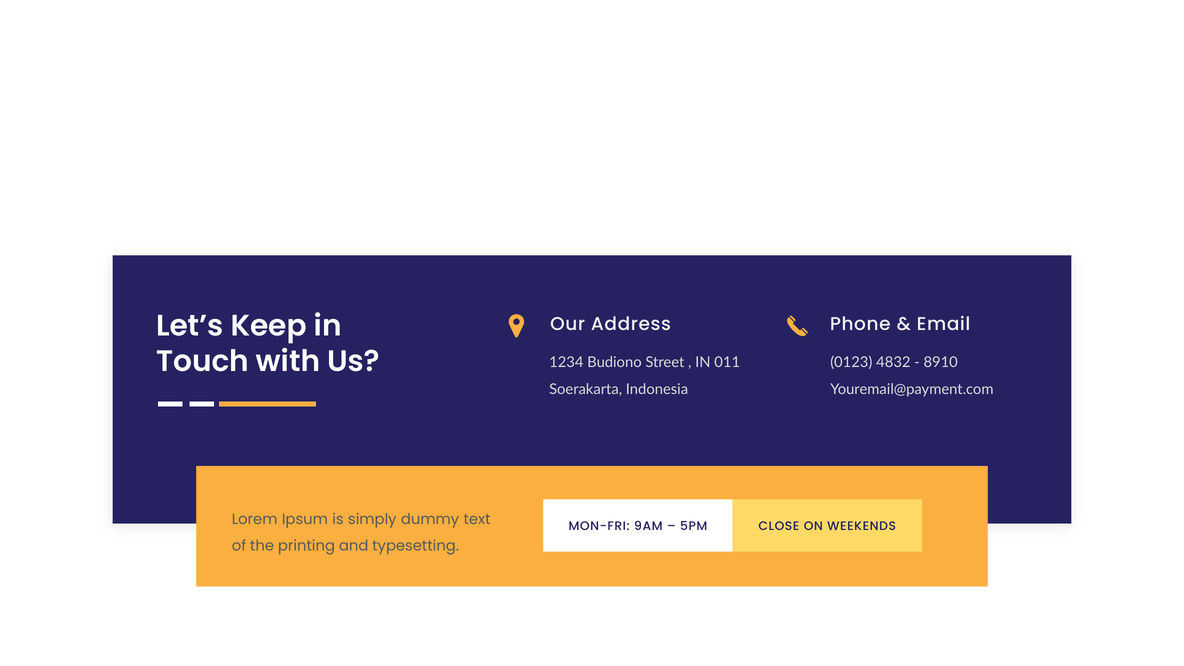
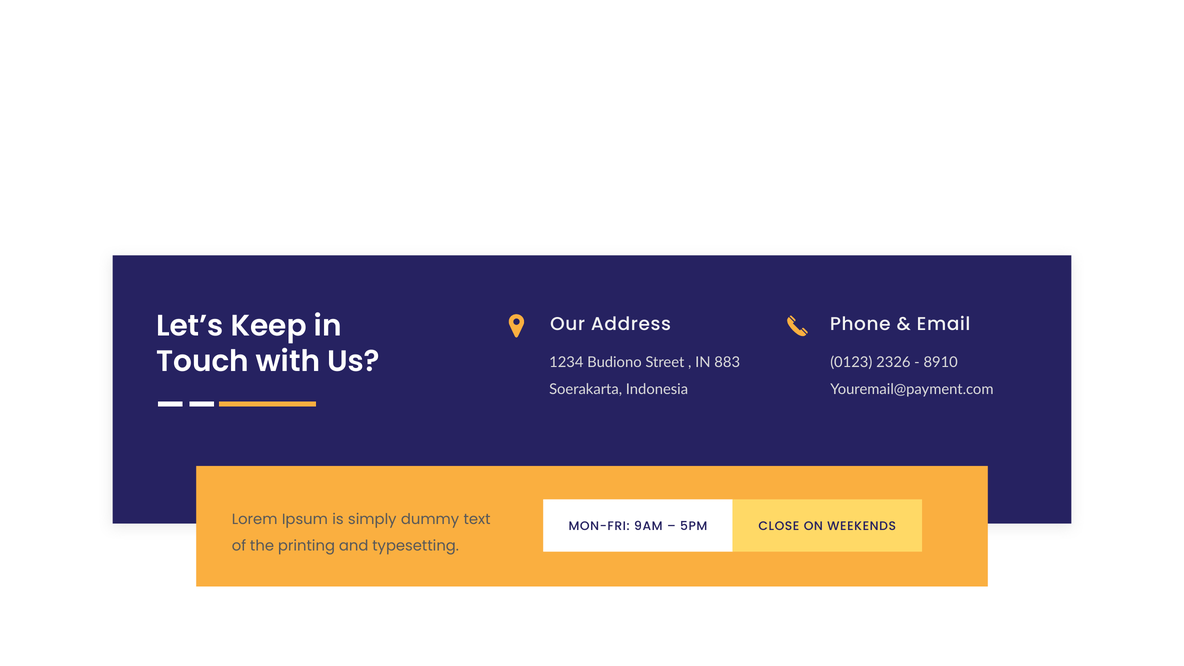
011: 011 -> 883 (727, 362)
4832: 4832 -> 2326 (893, 362)
